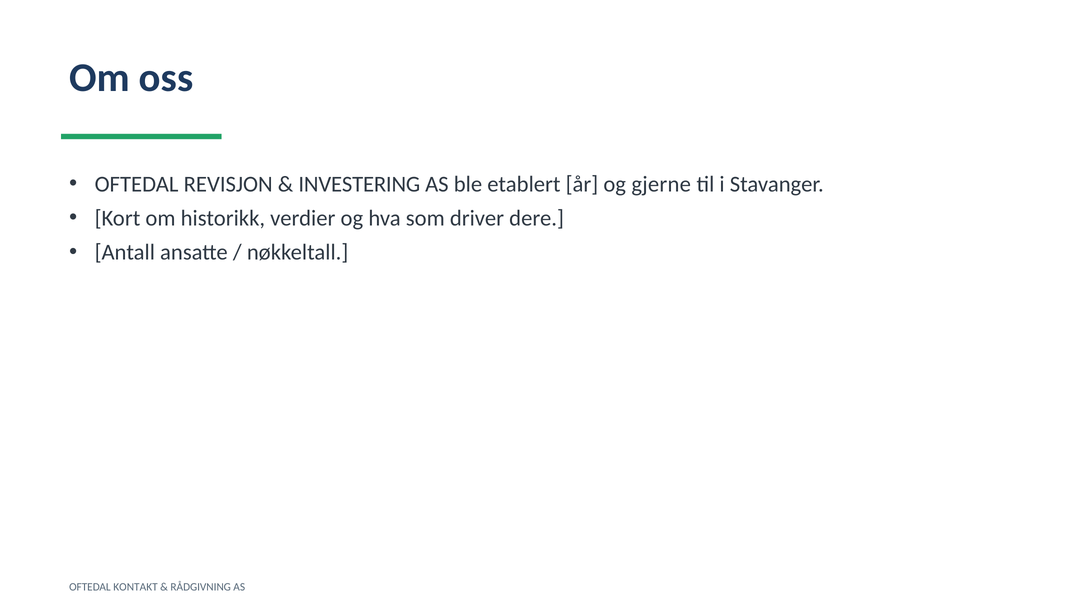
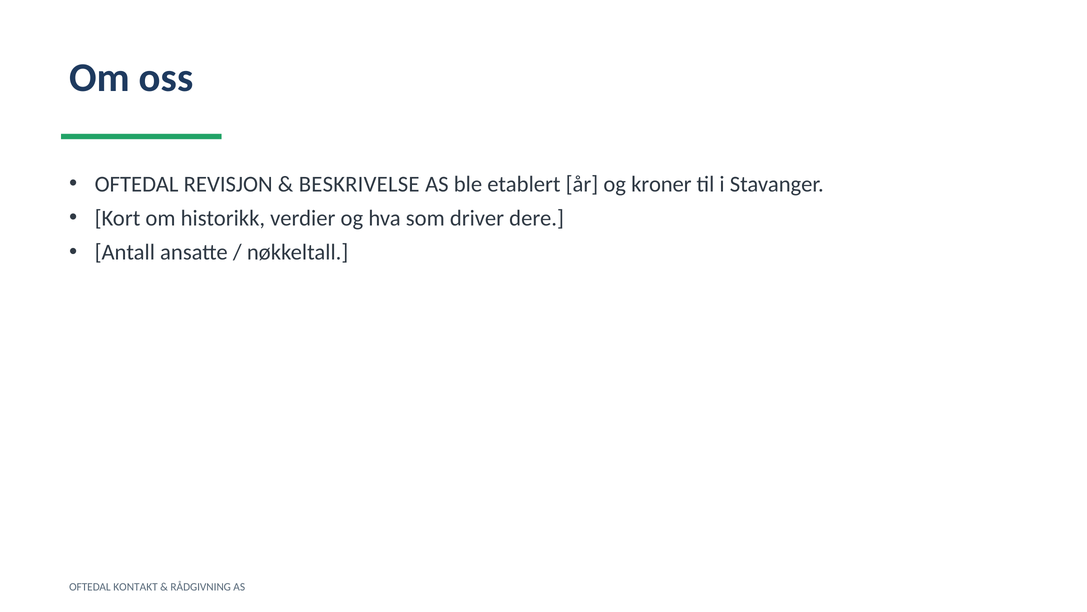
INVESTERING: INVESTERING -> BESKRIVELSE (359, 184)
gjerne: gjerne -> kroner (661, 184)
